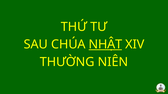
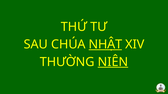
NIÊN underline: none -> present (113, 62)
